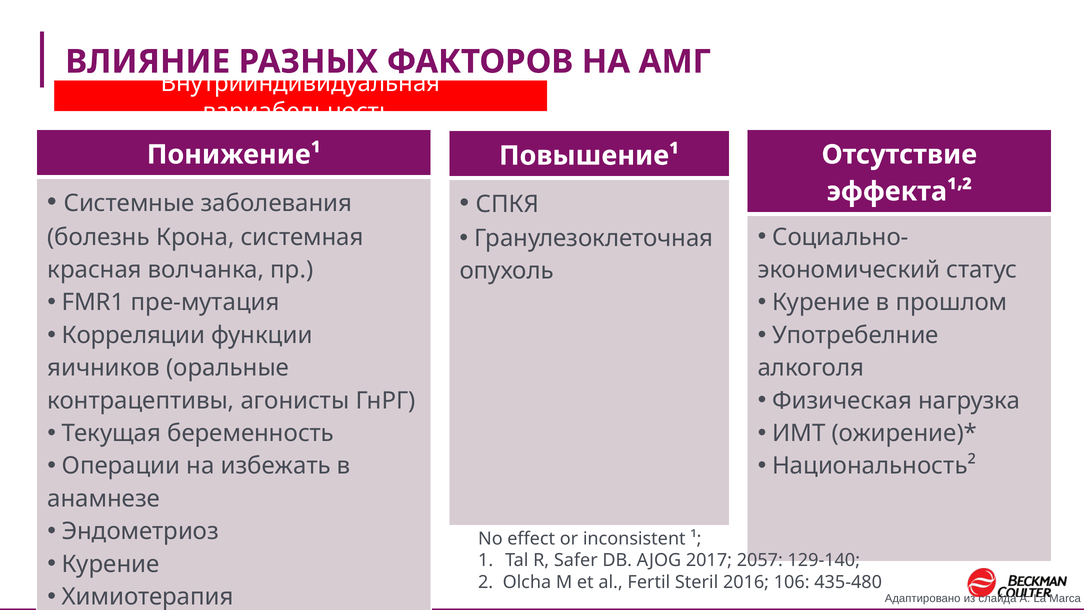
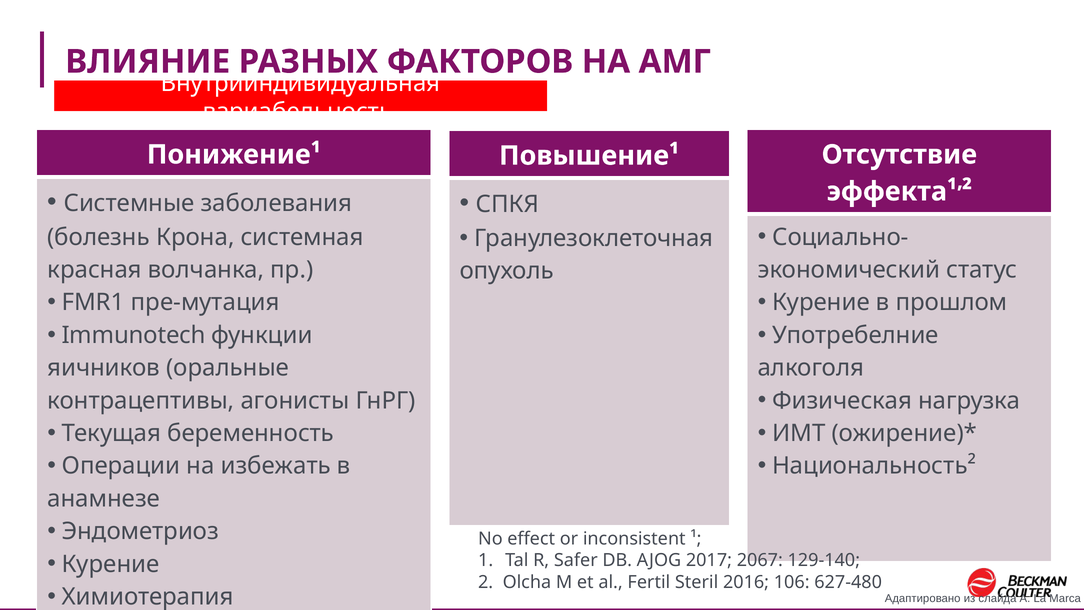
Корреляции: Корреляции -> Immunotech (134, 335)
2057: 2057 -> 2067 (760, 560)
435-480: 435-480 -> 627-480 (848, 582)
